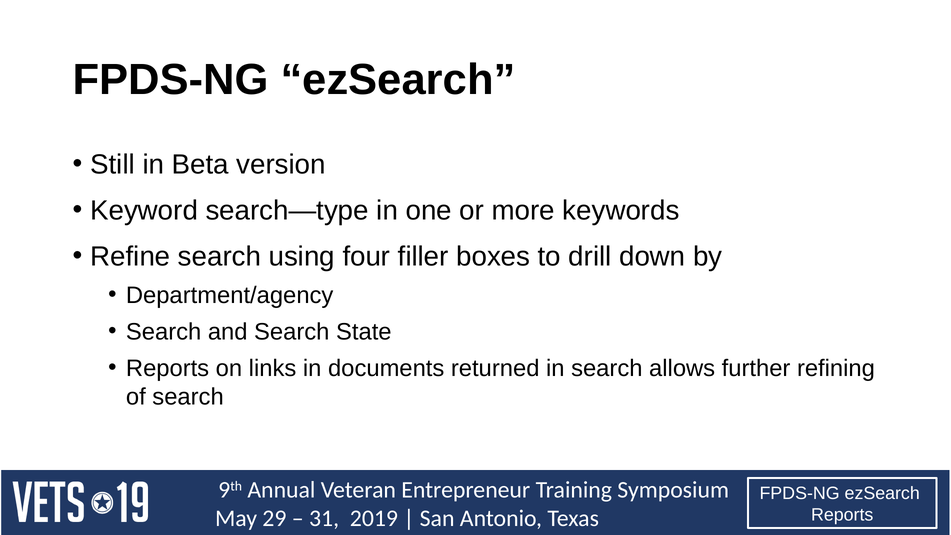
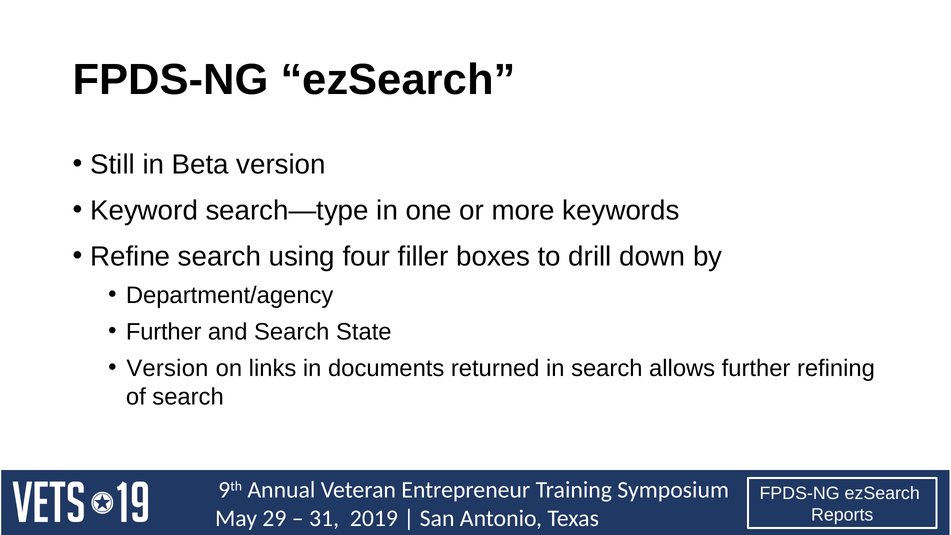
Search: Search -> Further (164, 332)
Reports: Reports -> Version (167, 368)
